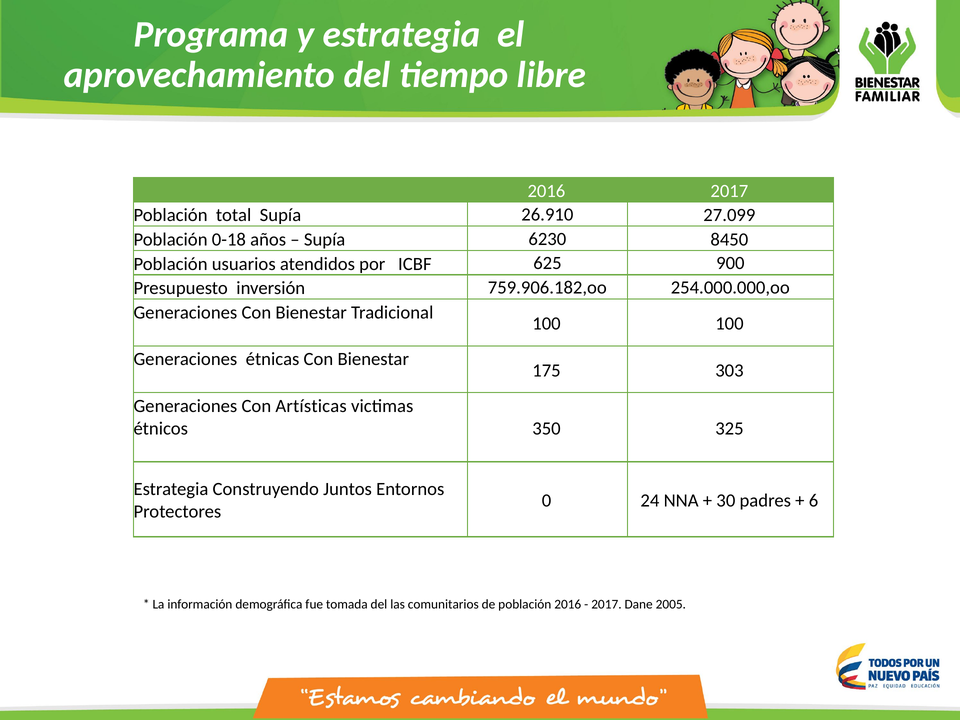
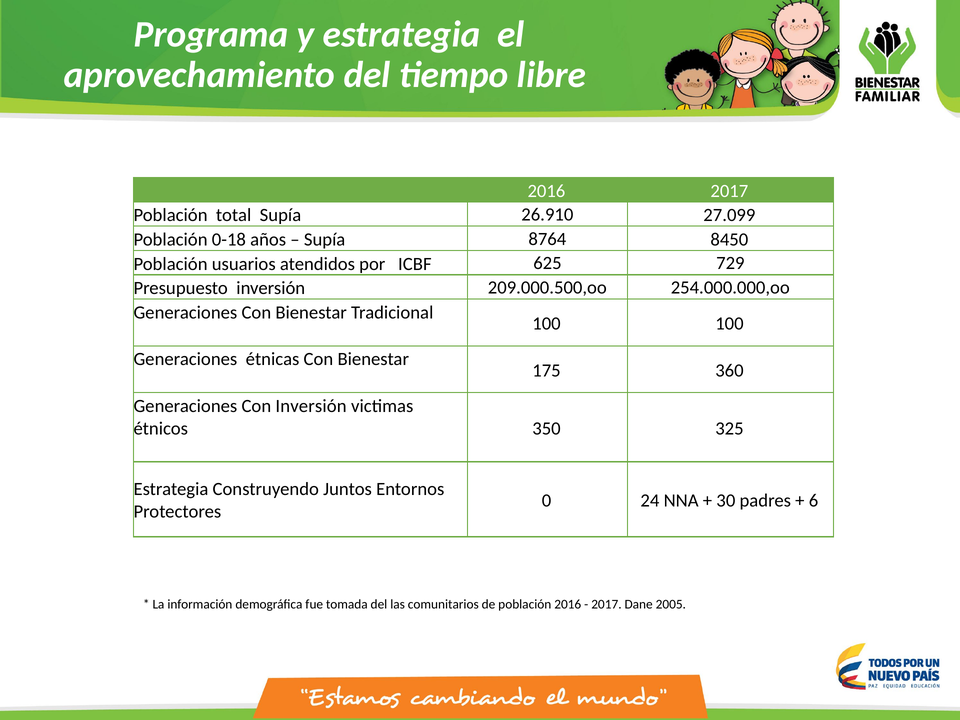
6230: 6230 -> 8764 (547, 239)
900: 900 -> 729 (730, 263)
759.906.182,oo: 759.906.182,oo -> 209.000.500,oo (547, 288)
303: 303 -> 360 (729, 370)
Con Artísticas: Artísticas -> Inversión (311, 406)
